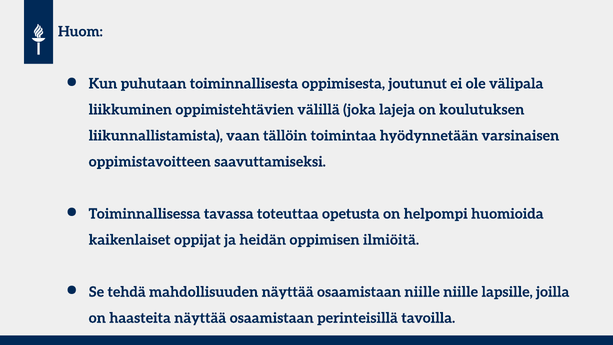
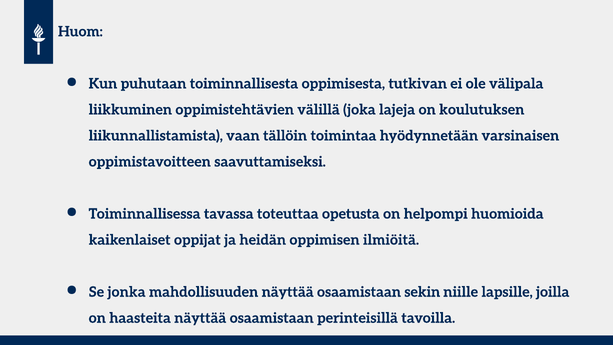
joutunut: joutunut -> tutkivan (418, 84)
tehdä: tehdä -> jonka (127, 292)
osaamistaan niille: niille -> sekin (422, 292)
